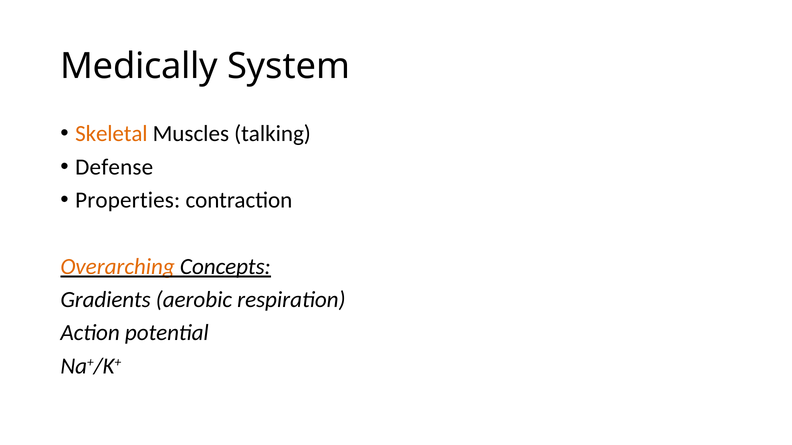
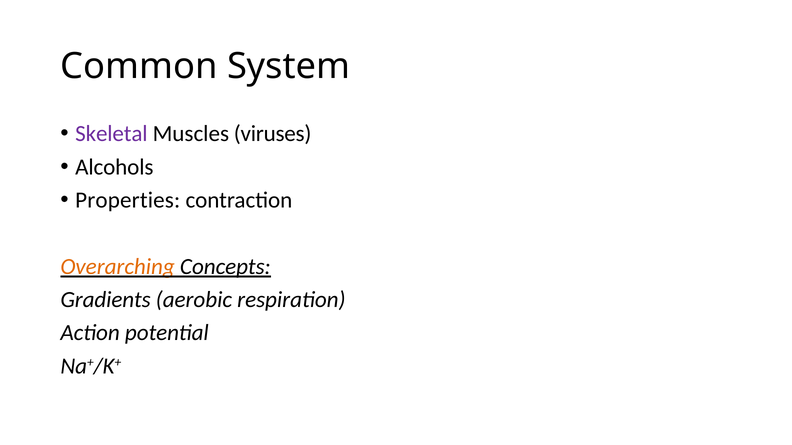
Medically: Medically -> Common (139, 67)
Skeletal colour: orange -> purple (111, 134)
talking: talking -> viruses (273, 134)
Defense: Defense -> Alcohols (114, 167)
